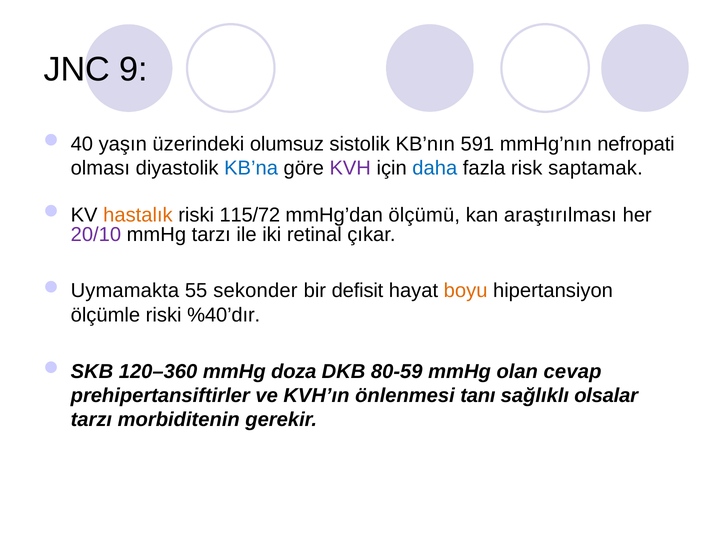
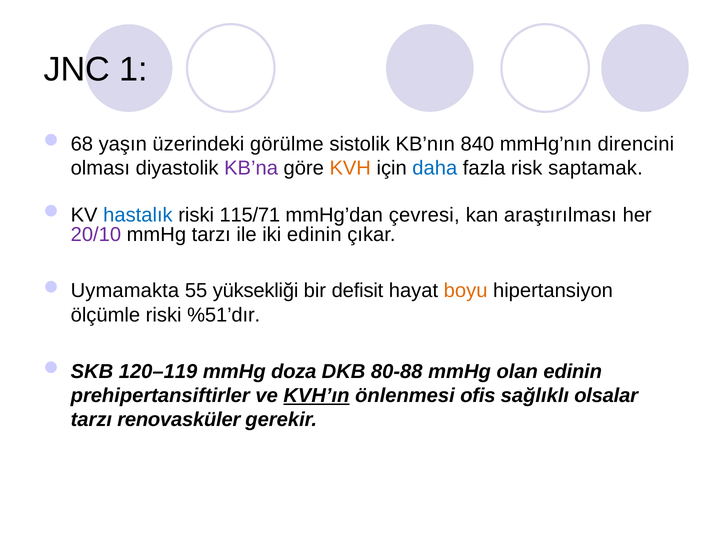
9: 9 -> 1 (134, 69)
40: 40 -> 68 (82, 144)
olumsuz: olumsuz -> görülme (287, 144)
591: 591 -> 840 (477, 144)
nefropati: nefropati -> direncini (636, 144)
KB’na colour: blue -> purple (251, 168)
KVH colour: purple -> orange (350, 168)
hastalık colour: orange -> blue (138, 215)
115/72: 115/72 -> 115/71 (250, 215)
ölçümü: ölçümü -> çevresi (424, 215)
iki retinal: retinal -> edinin (314, 234)
sekonder: sekonder -> yüksekliği (256, 291)
%40’dır: %40’dır -> %51’dır (224, 315)
120–360: 120–360 -> 120–119 (158, 371)
80-59: 80-59 -> 80-88 (397, 371)
olan cevap: cevap -> edinin (573, 371)
KVH’ın underline: none -> present (316, 395)
tanı: tanı -> ofis (478, 395)
morbiditenin: morbiditenin -> renovasküler (179, 420)
